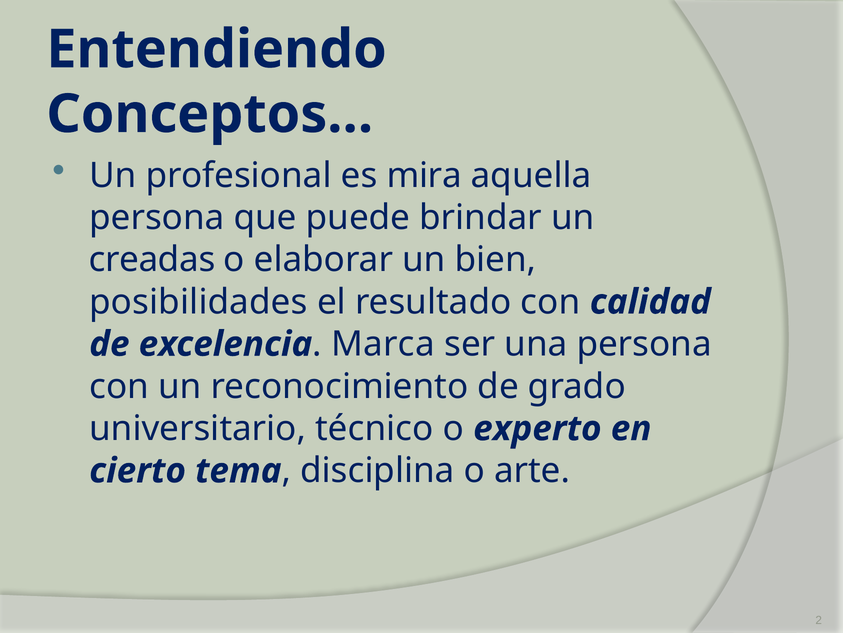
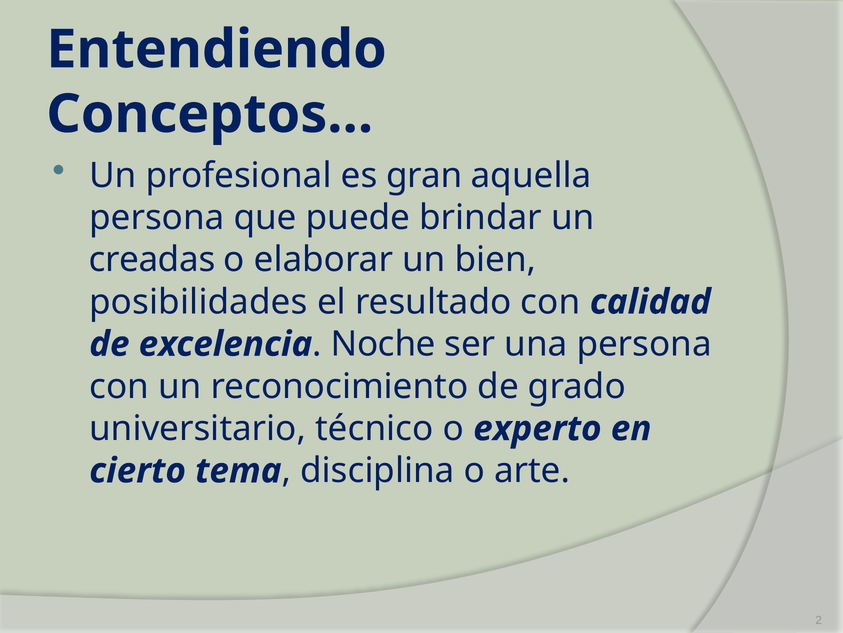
mira: mira -> gran (424, 175)
Marca: Marca -> Noche (383, 344)
